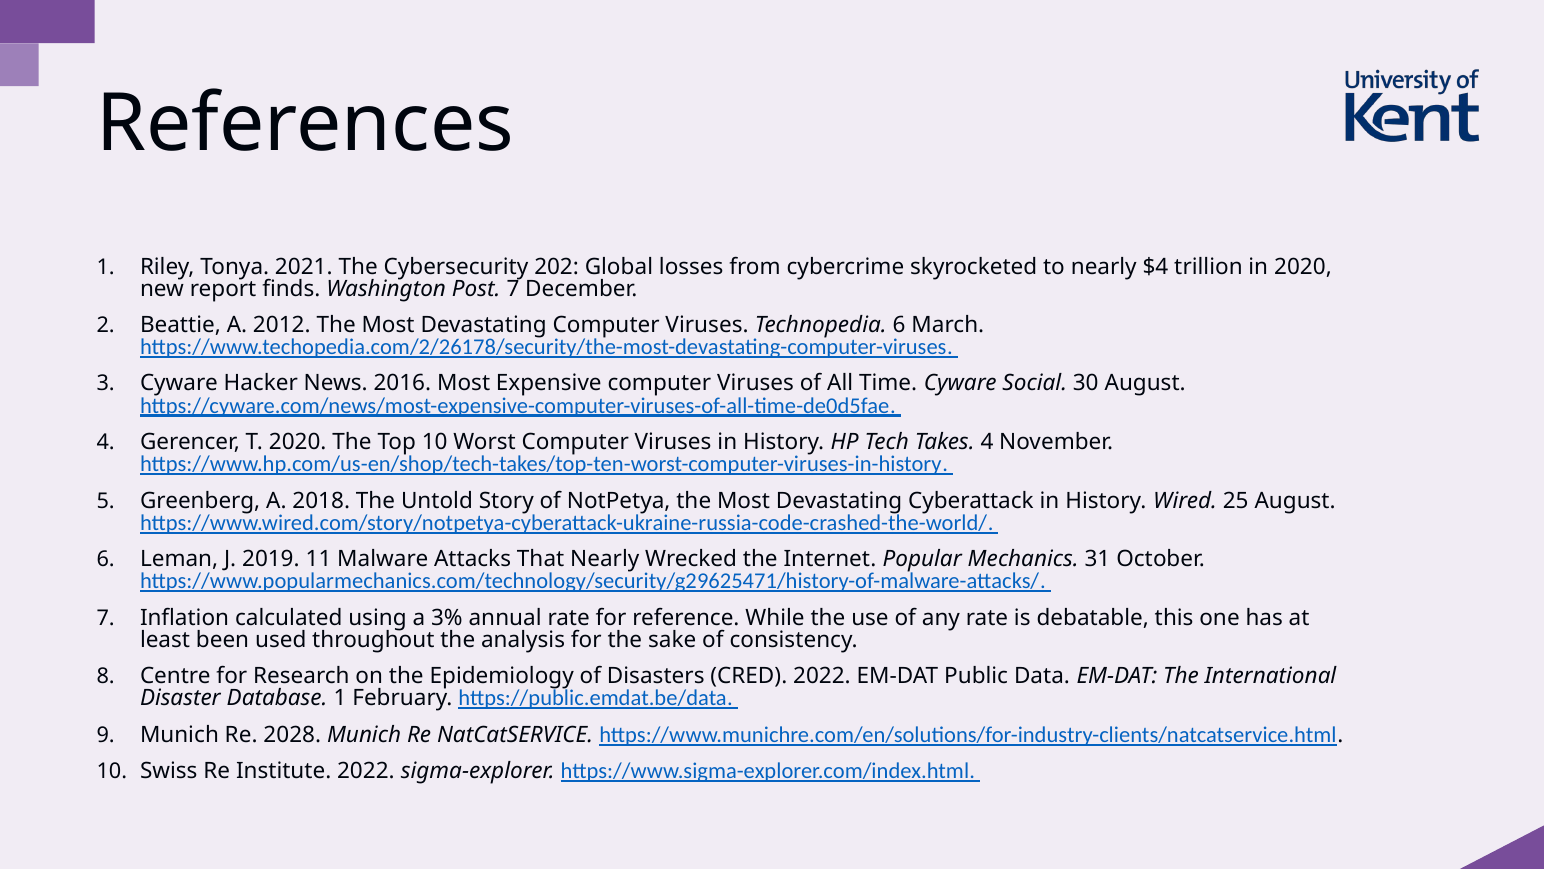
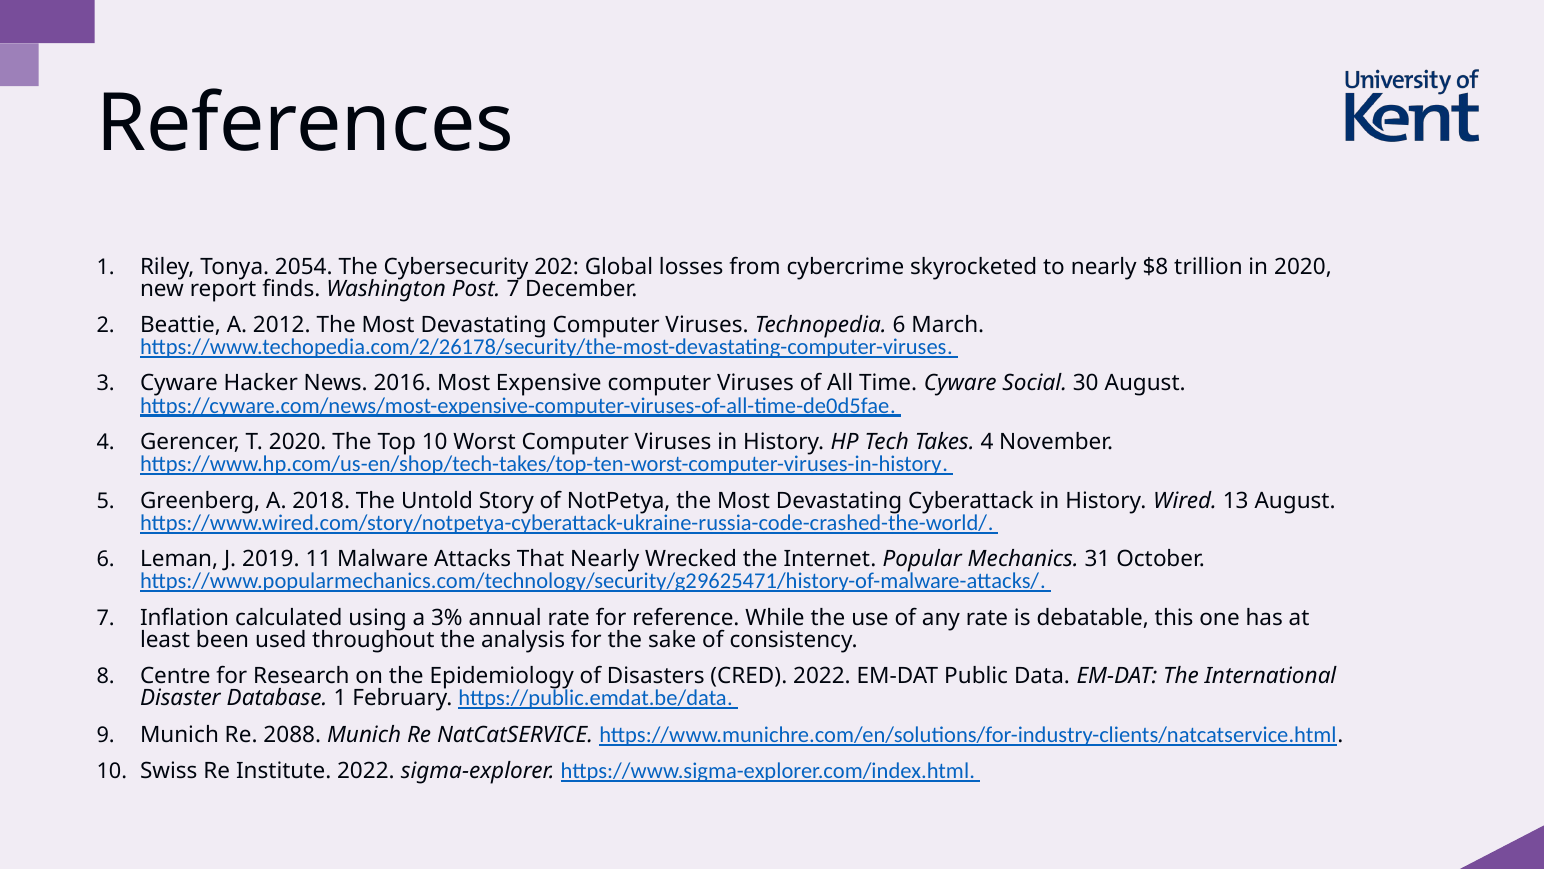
2021: 2021 -> 2054 (304, 267)
$4: $4 -> $8 (1155, 267)
25: 25 -> 13 (1236, 500)
2028: 2028 -> 2088 (292, 734)
